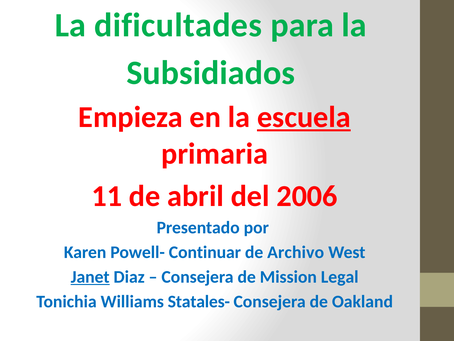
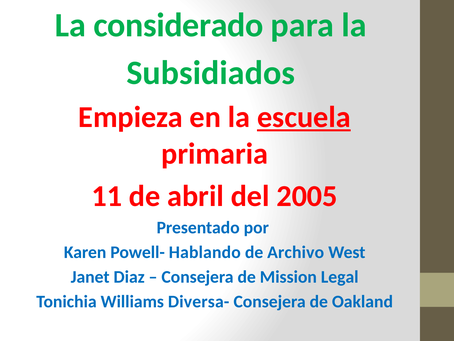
dificultades: dificultades -> considerado (178, 25)
2006: 2006 -> 2005 (307, 196)
Continuar: Continuar -> Hablando (205, 252)
Janet underline: present -> none (90, 277)
Statales-: Statales- -> Diversa- (199, 301)
